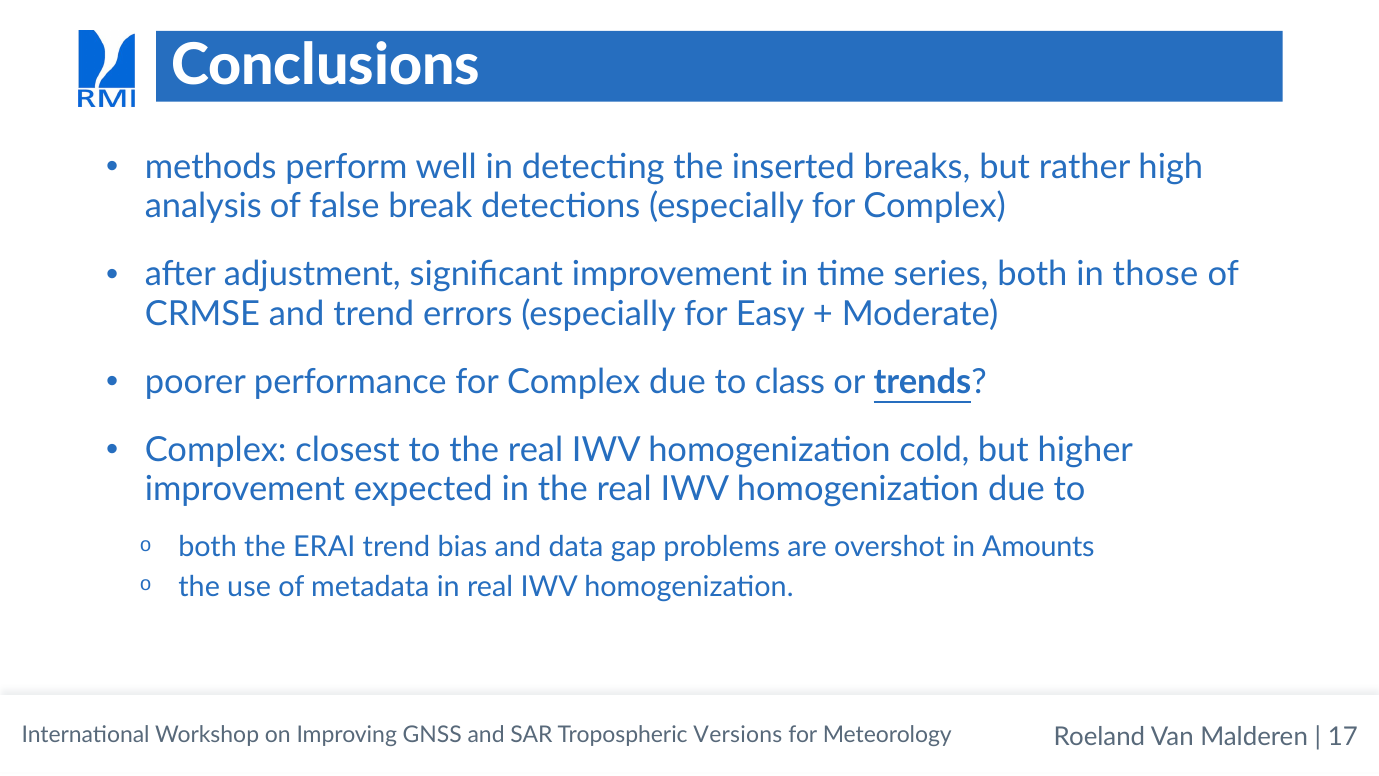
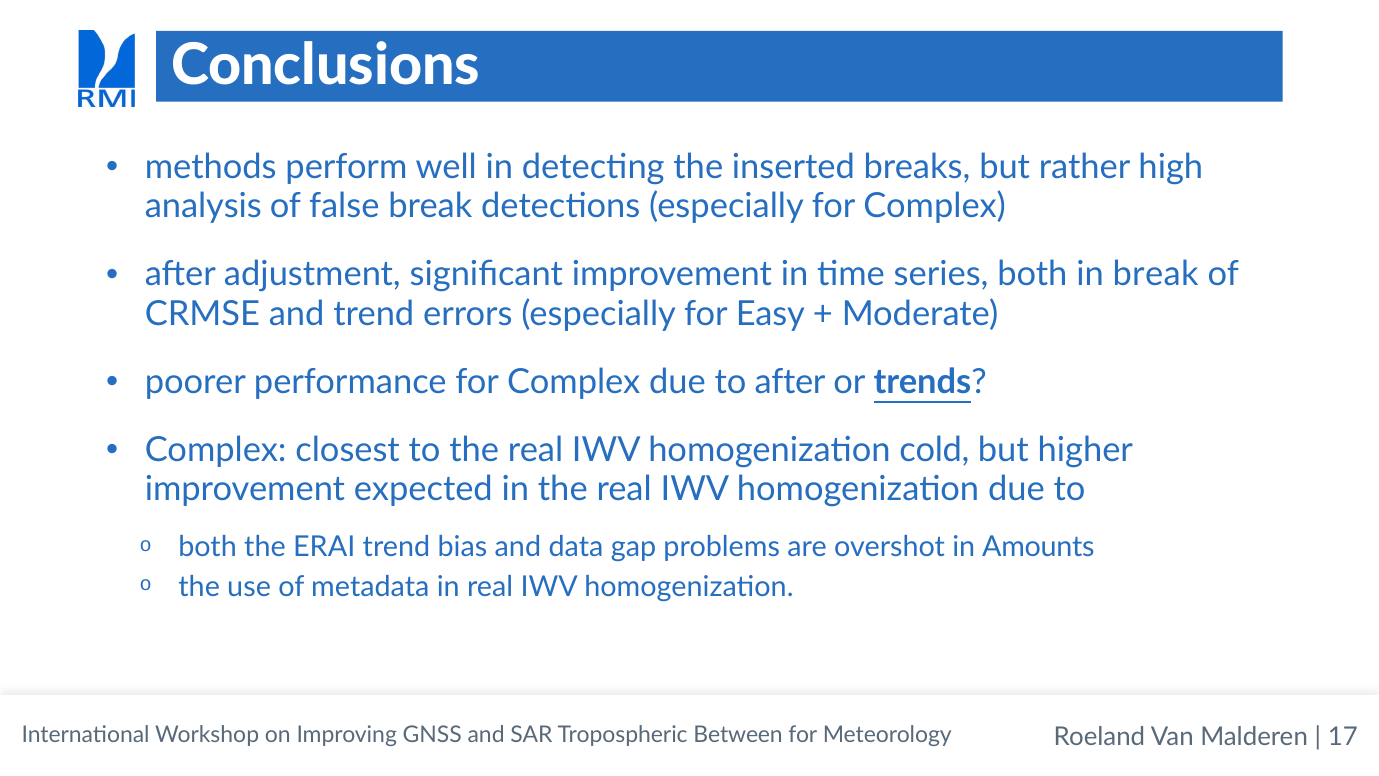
in those: those -> break (1156, 275)
to class: class -> after (790, 382)
Versions: Versions -> Between (738, 735)
